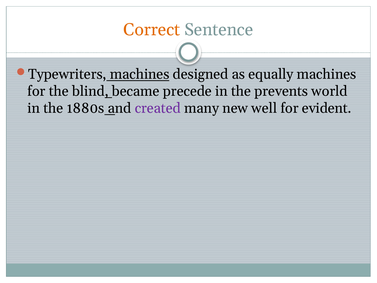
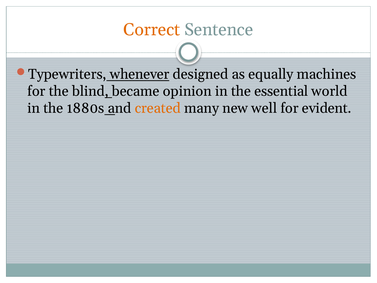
Typewriters machines: machines -> whenever (140, 74)
precede: precede -> opinion (187, 91)
prevents: prevents -> essential (281, 91)
created colour: purple -> orange (158, 108)
